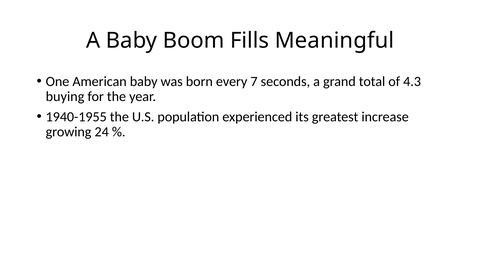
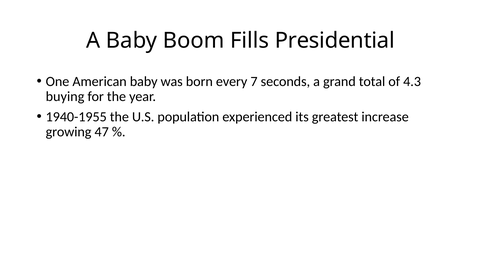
Meaningful: Meaningful -> Presidential (335, 40)
24: 24 -> 47 (102, 132)
